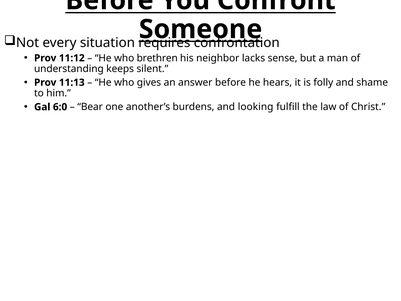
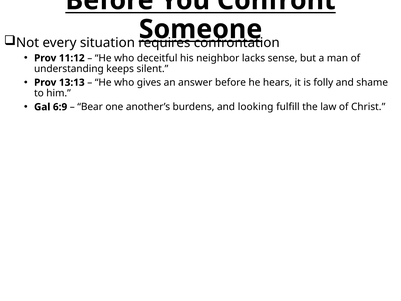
brethren: brethren -> deceitful (157, 58)
11:13: 11:13 -> 13:13 (72, 82)
6:0: 6:0 -> 6:9 (60, 107)
